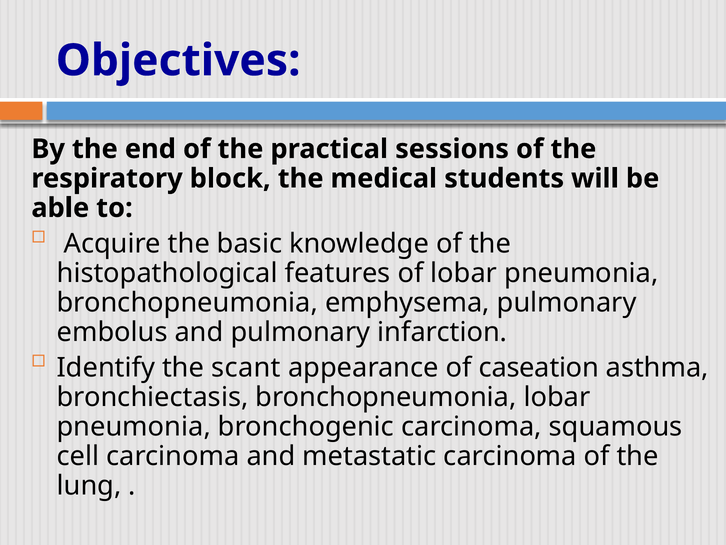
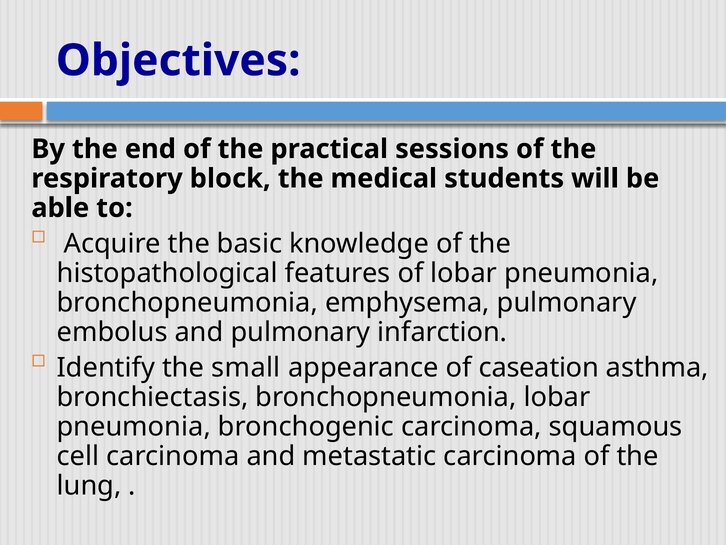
scant: scant -> small (246, 368)
